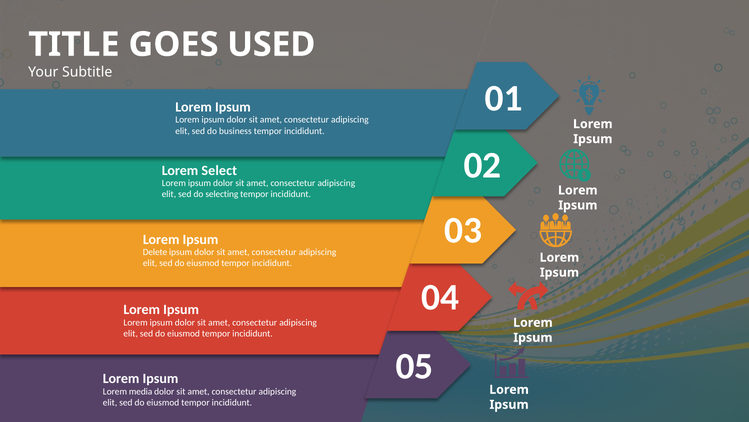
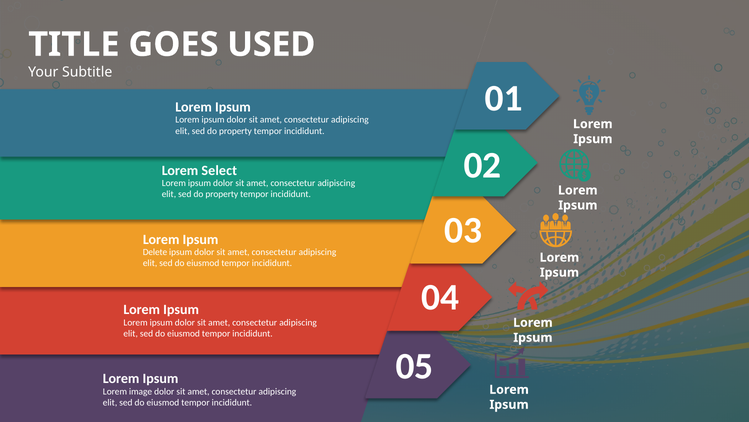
business: business -> property (235, 131)
selecting: selecting -> property (222, 194)
media: media -> image (141, 391)
